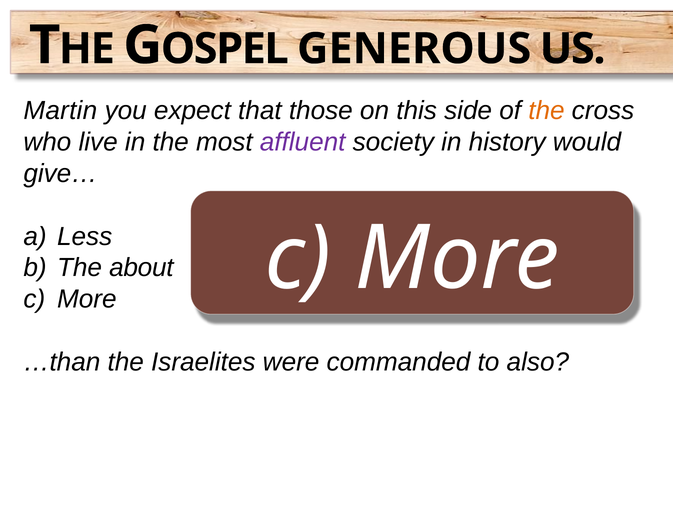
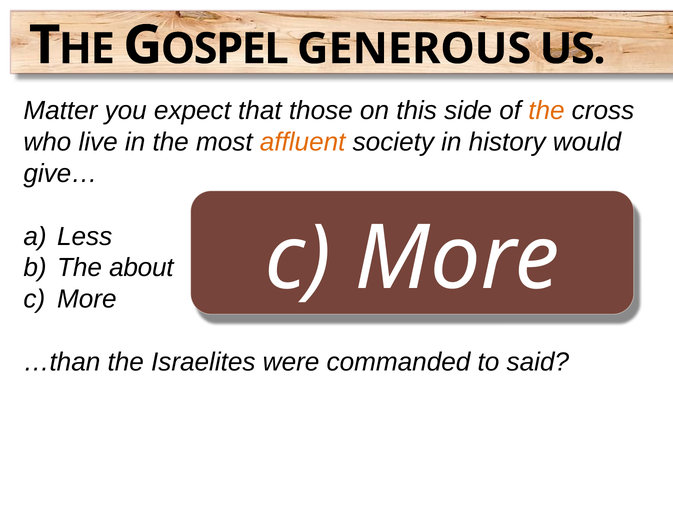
Martin: Martin -> Matter (60, 111)
affluent colour: purple -> orange (303, 142)
also: also -> said (538, 362)
